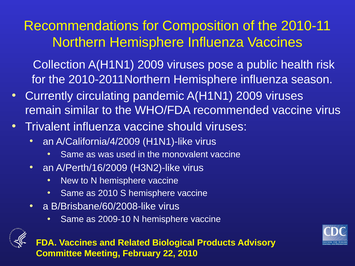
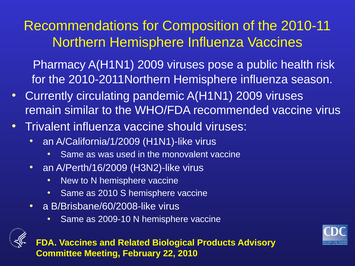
Collection: Collection -> Pharmacy (59, 65)
A/California/4/2009: A/California/4/2009 -> A/California/1/2009 (98, 142)
